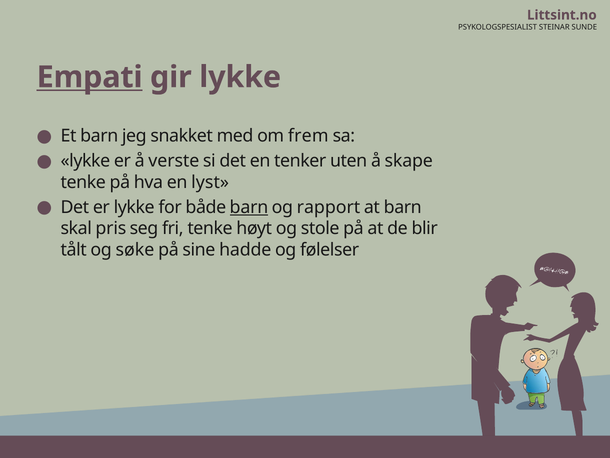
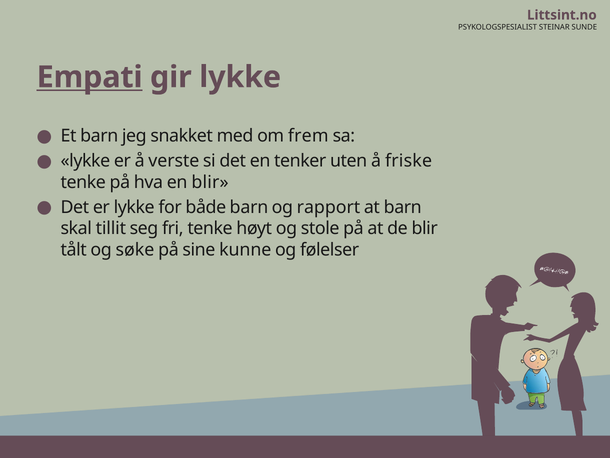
skape: skape -> friske (409, 161)
en lyst: lyst -> blir (210, 182)
barn underline: present -> none (249, 207)
pris: pris -> tillit (111, 228)
hadde: hadde -> kunne (245, 250)
